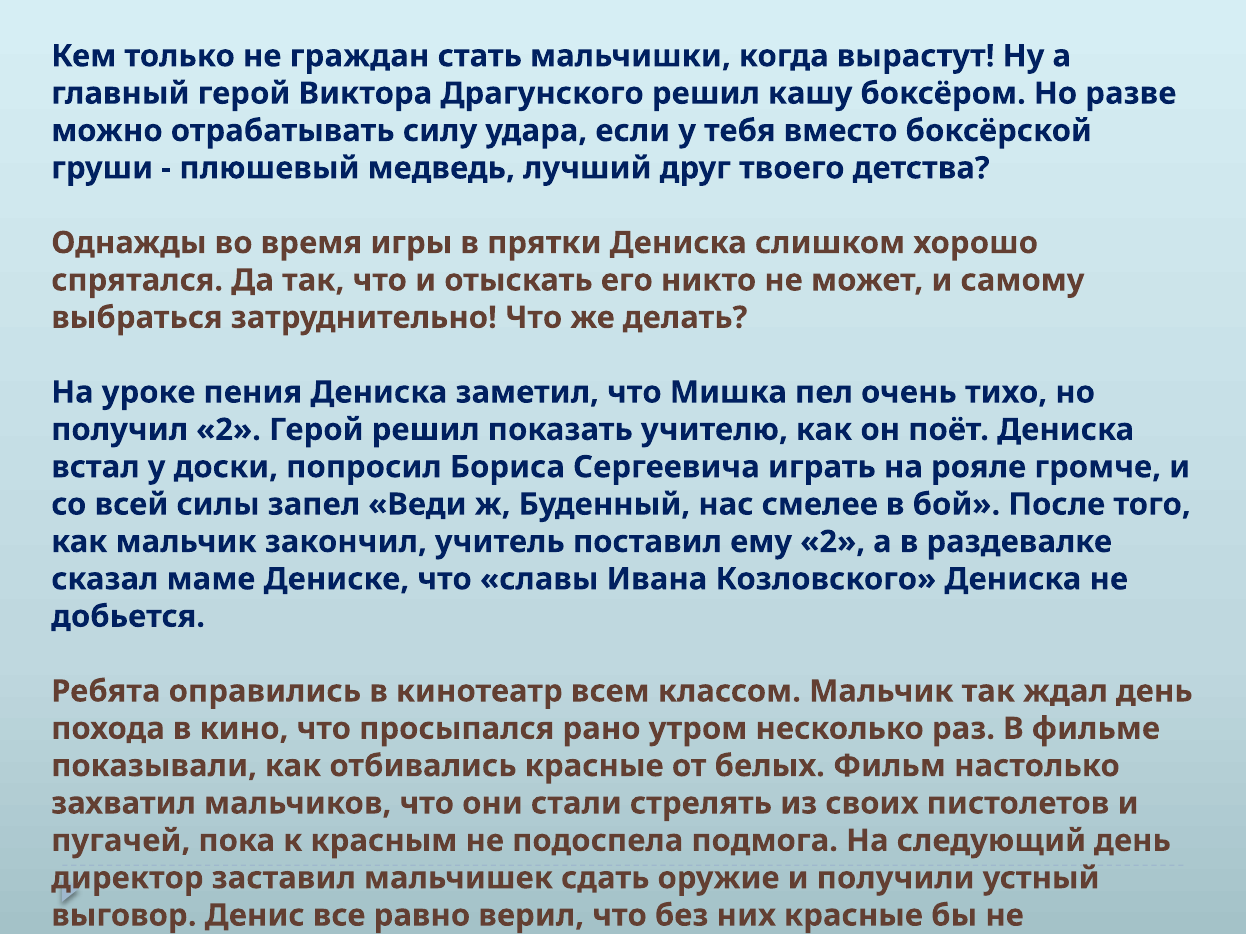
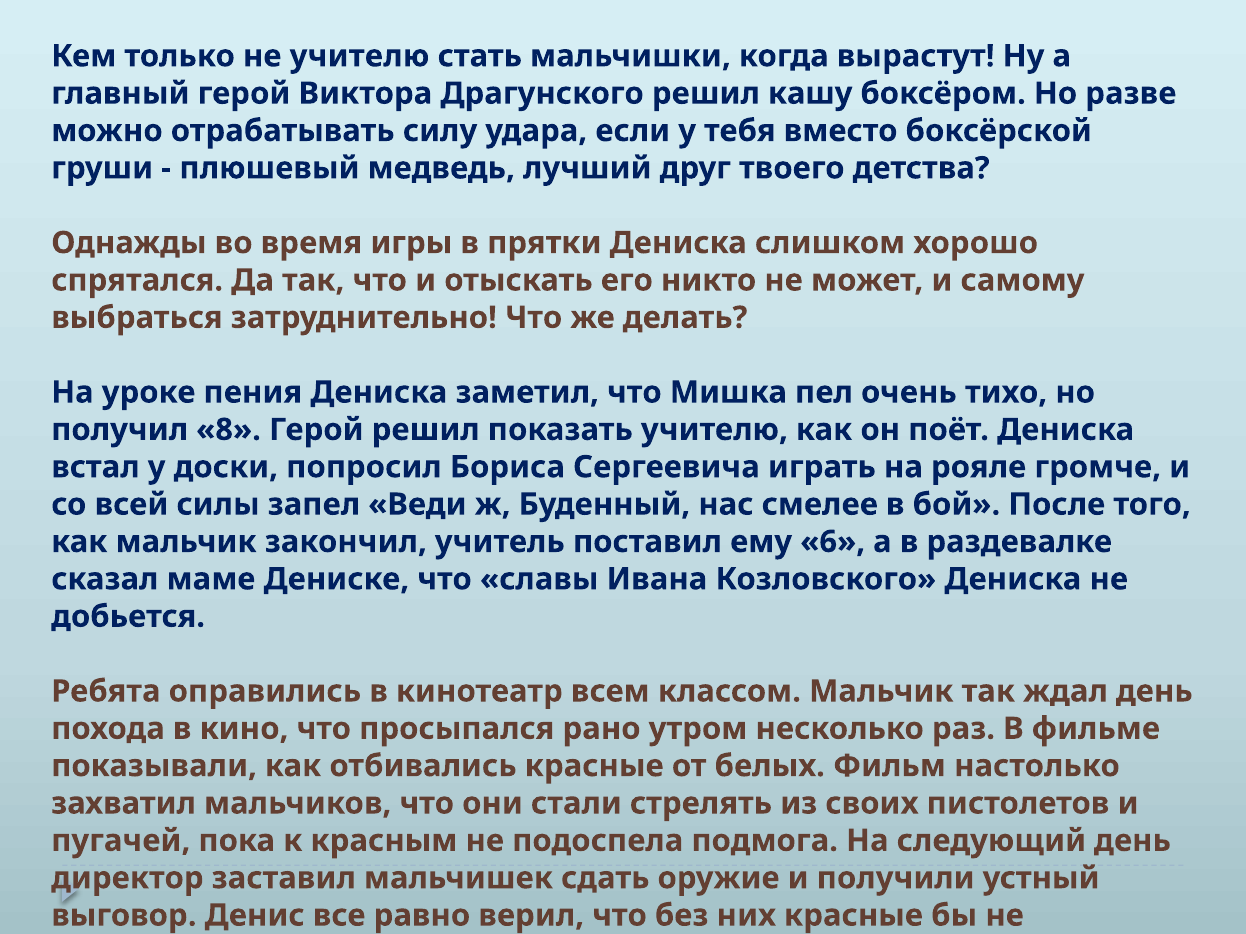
не граждан: граждан -> учителю (359, 56)
получил 2: 2 -> 8 (228, 430)
ему 2: 2 -> 6 (833, 542)
